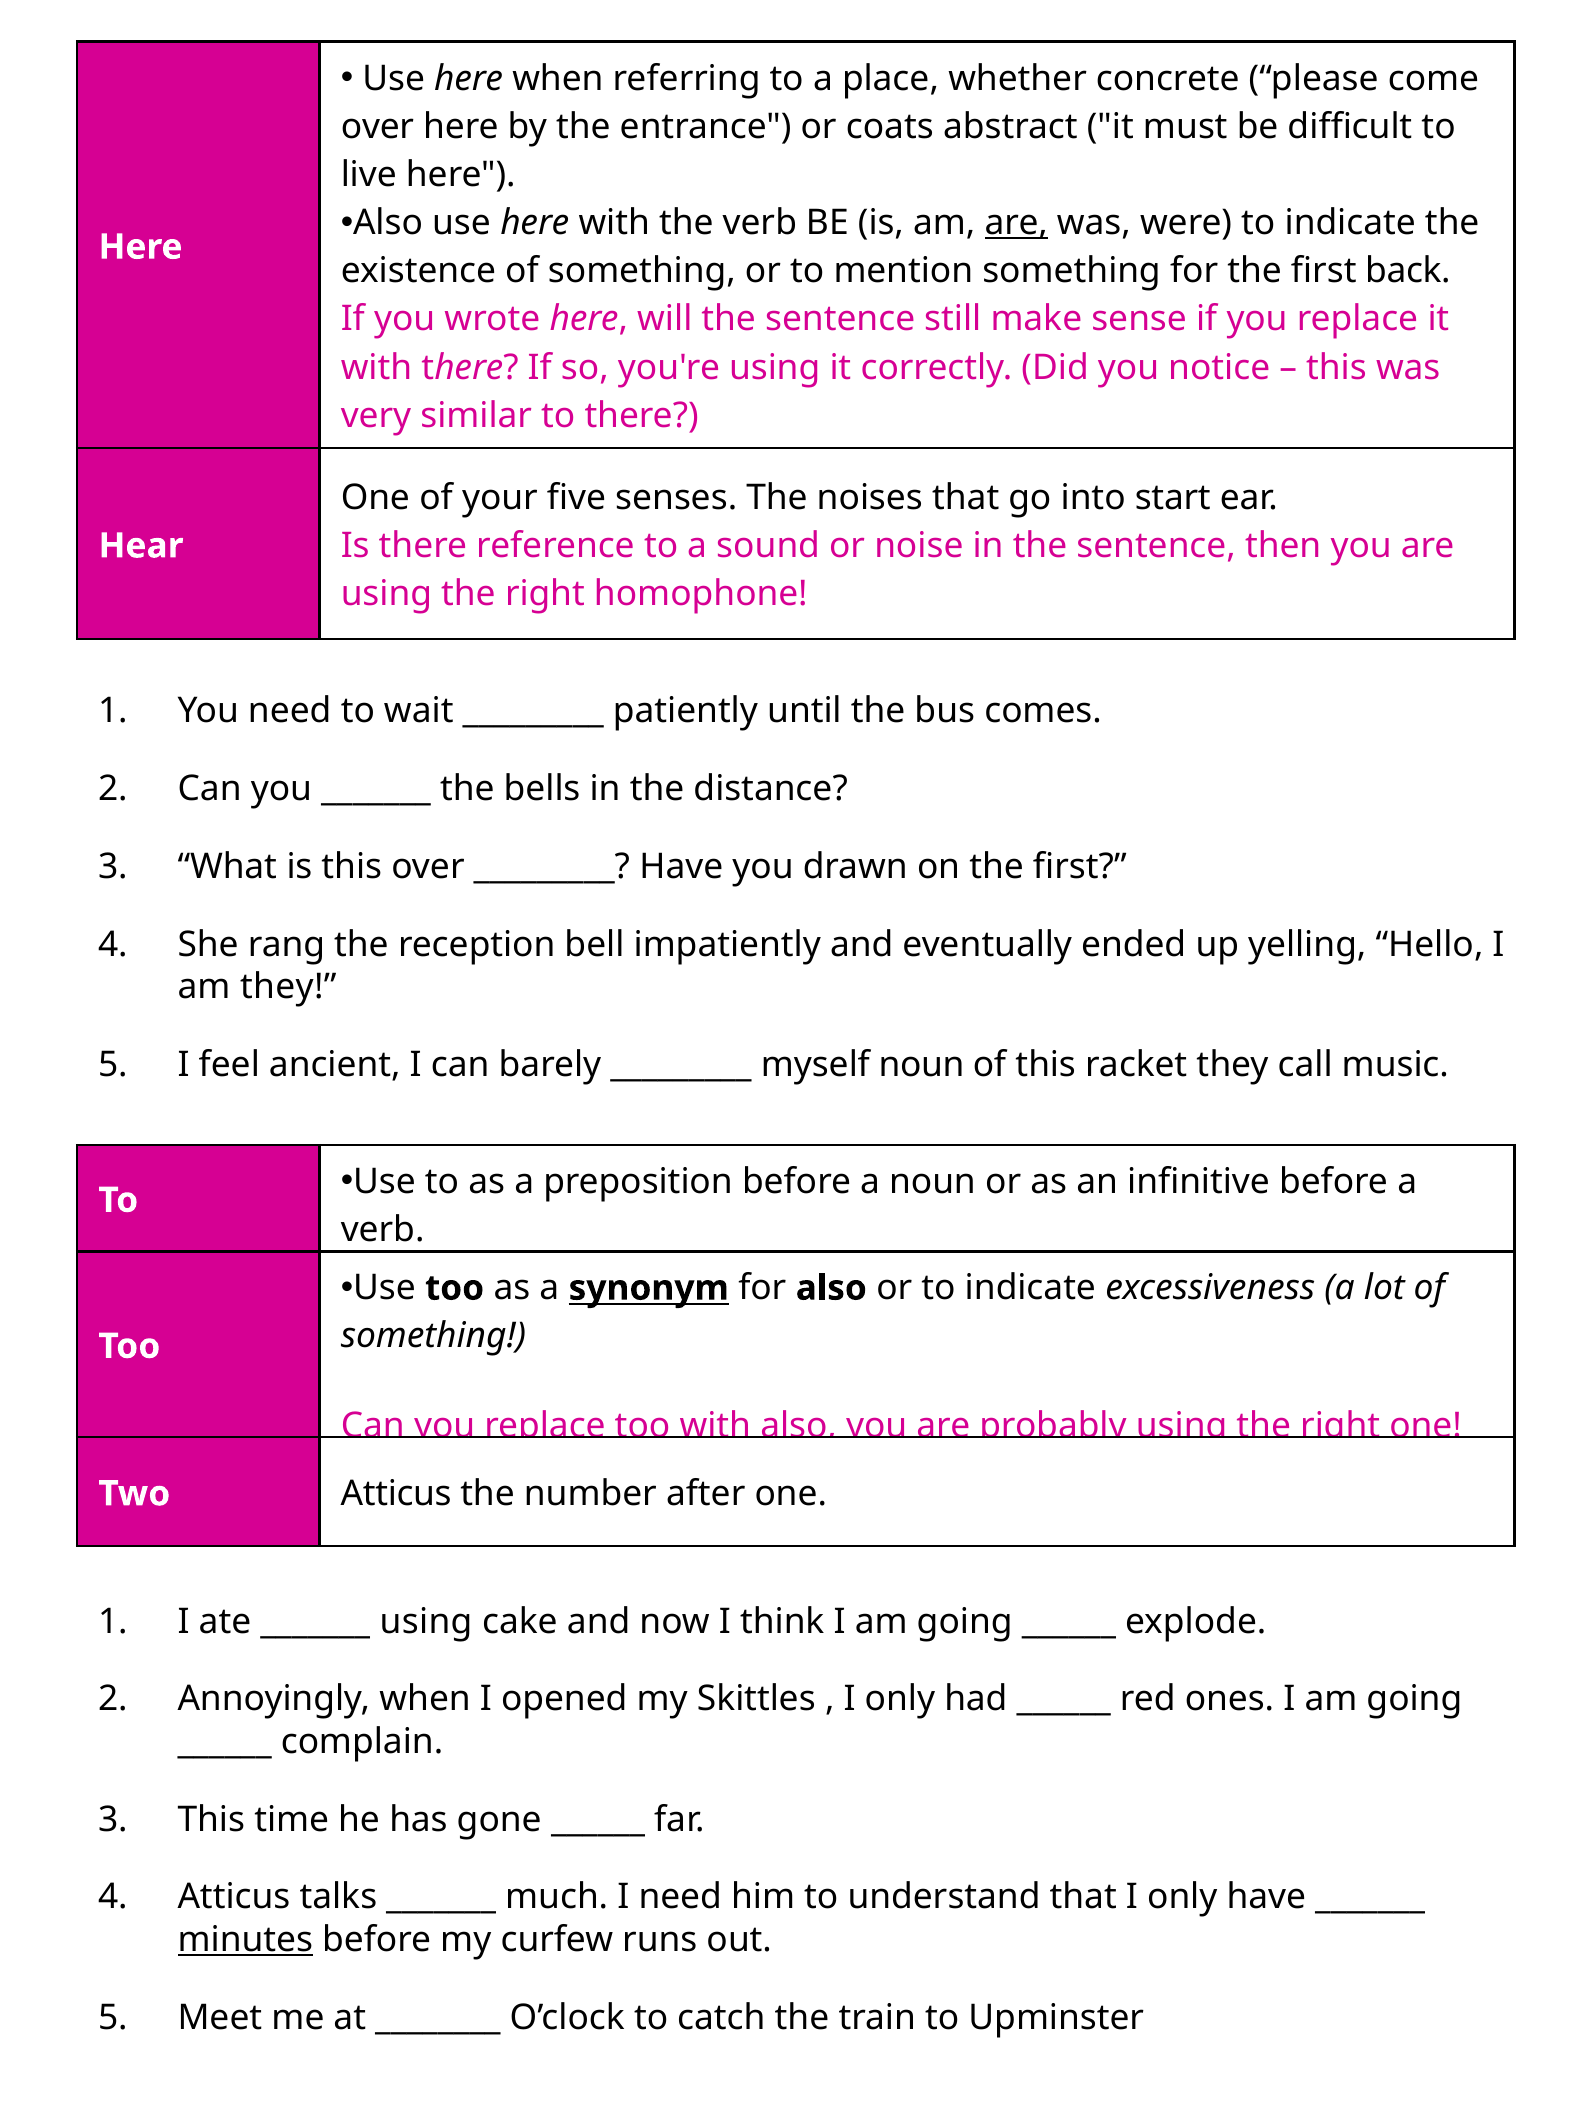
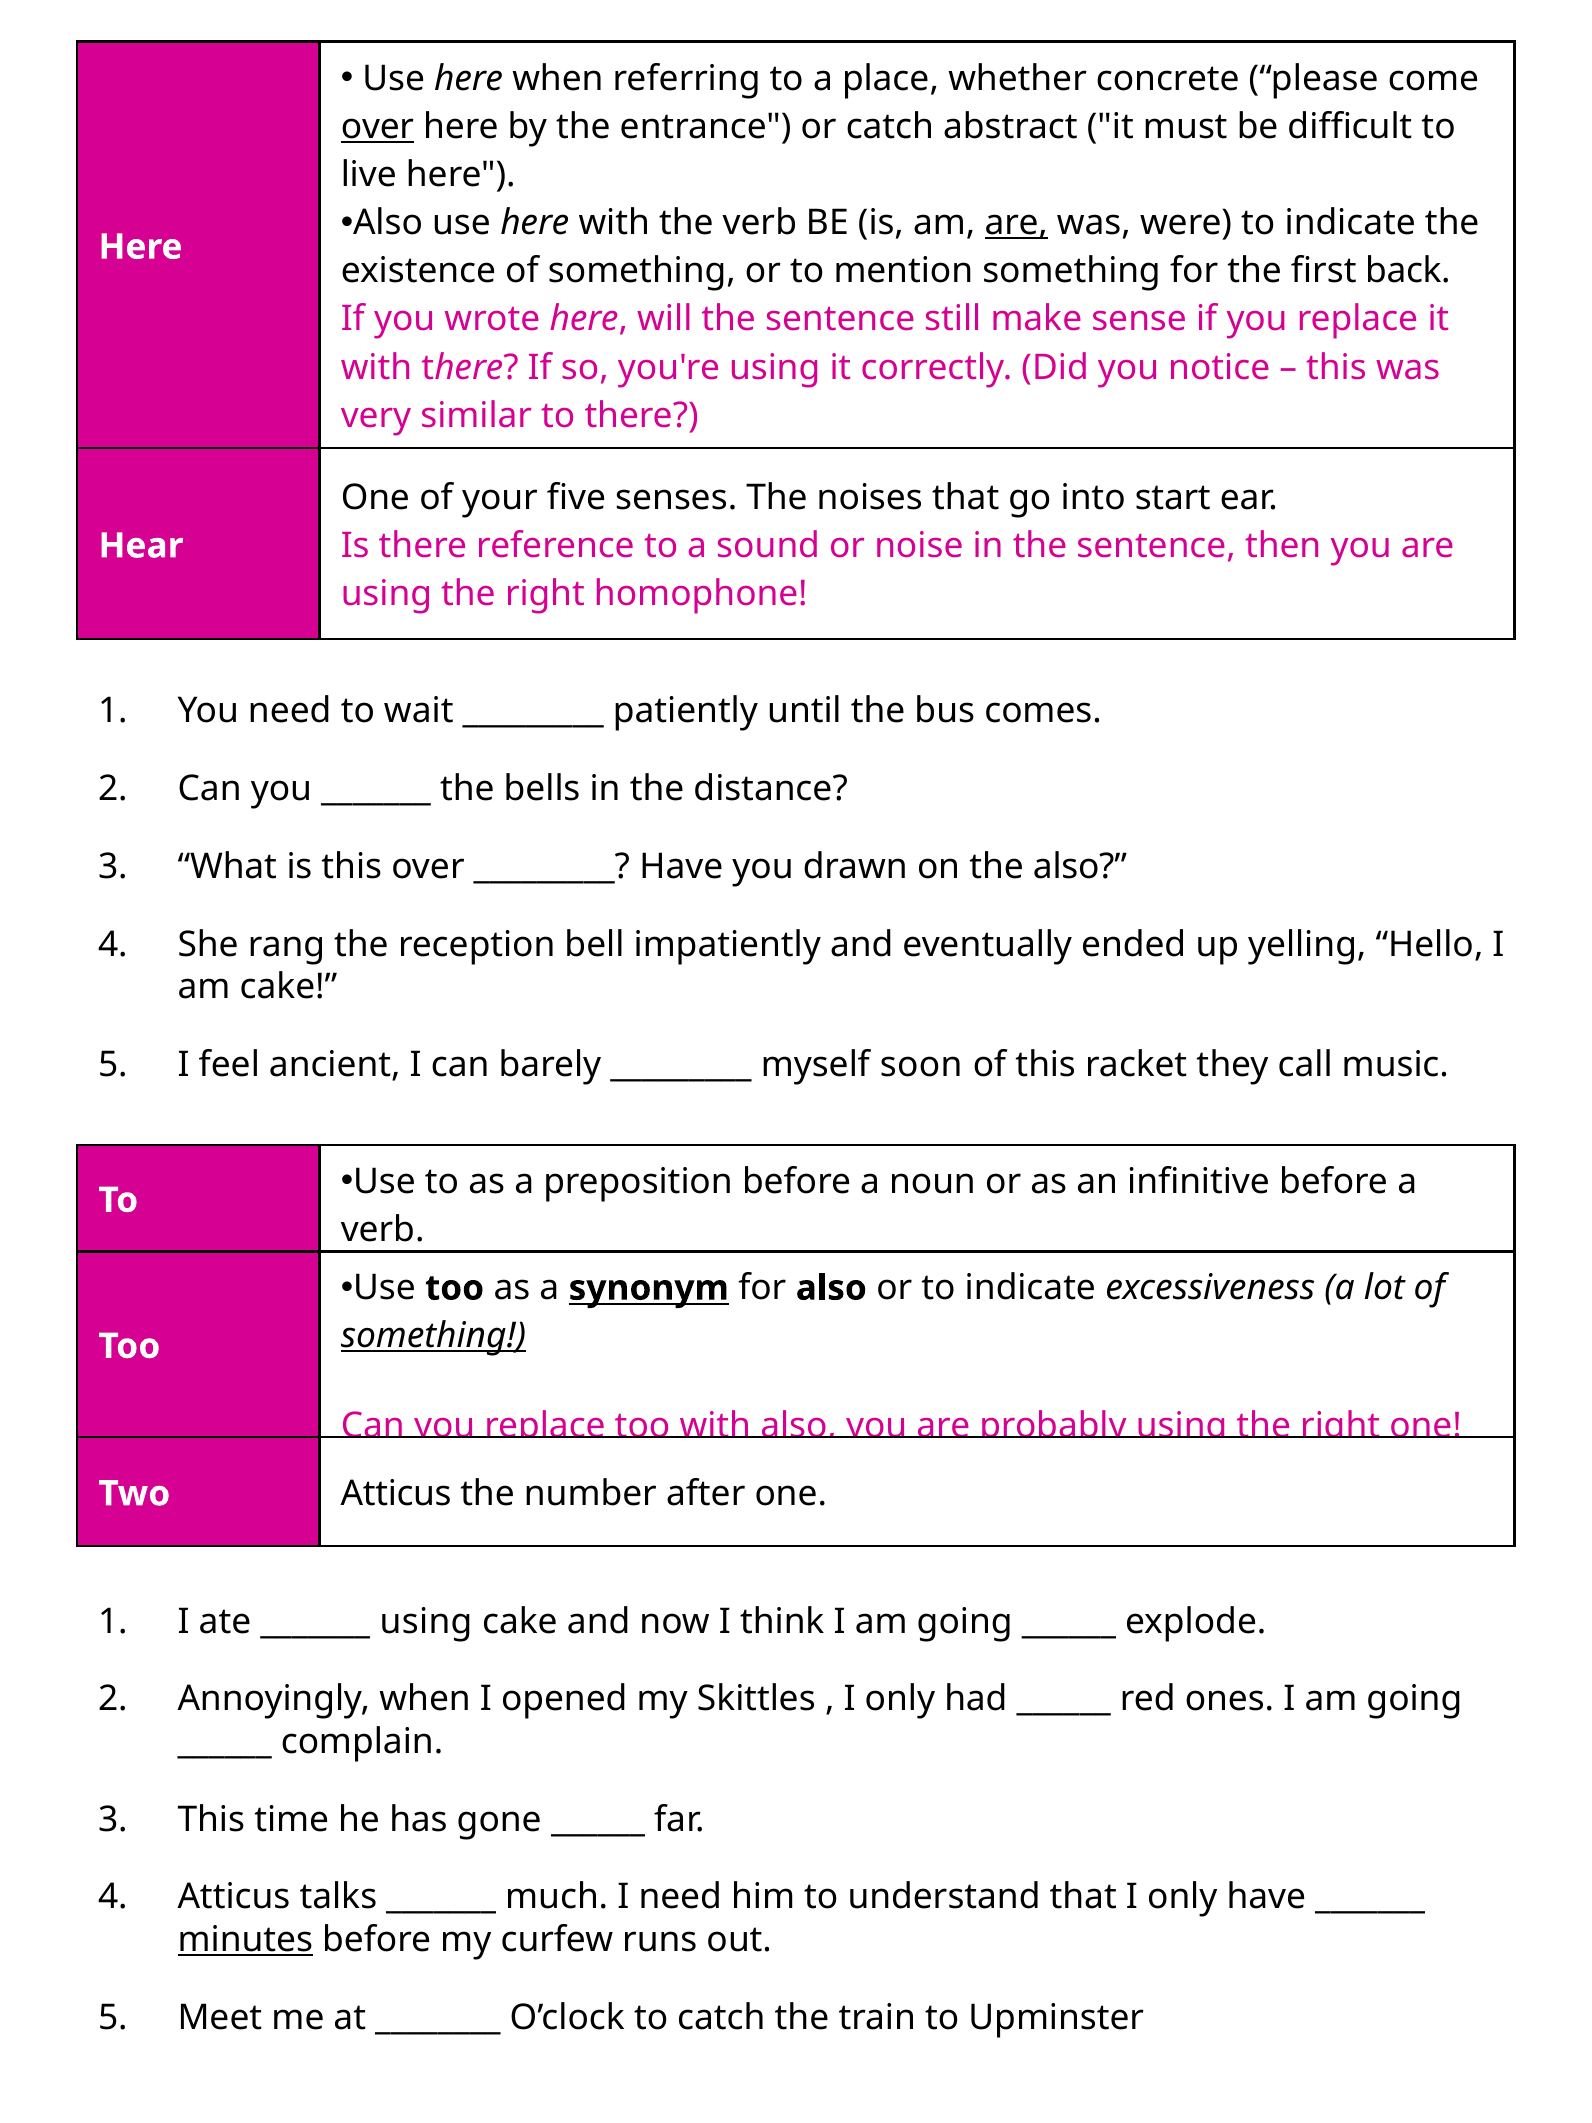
over underline: none -> present (377, 127)
or coats: coats -> catch (890, 127)
on the first: first -> also (1080, 867)
am they: they -> cake (288, 987)
myself noun: noun -> soon (921, 1065)
something underline: none -> present (433, 1336)
